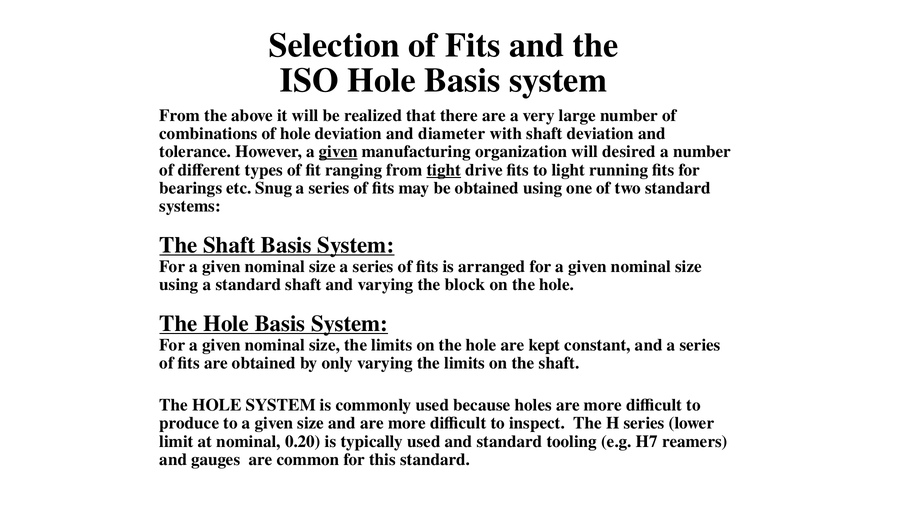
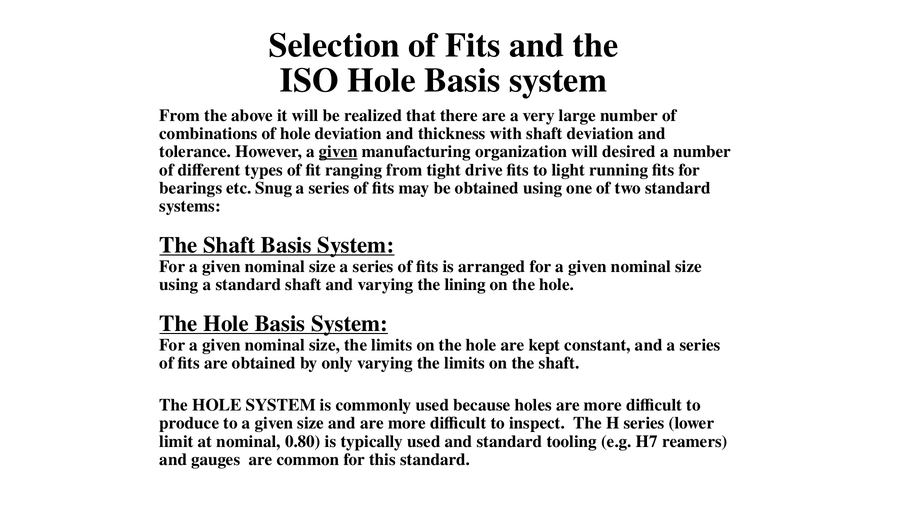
diameter: diameter -> thickness (452, 134)
tight underline: present -> none (444, 170)
block: block -> lining (465, 285)
0.20: 0.20 -> 0.80 (303, 442)
